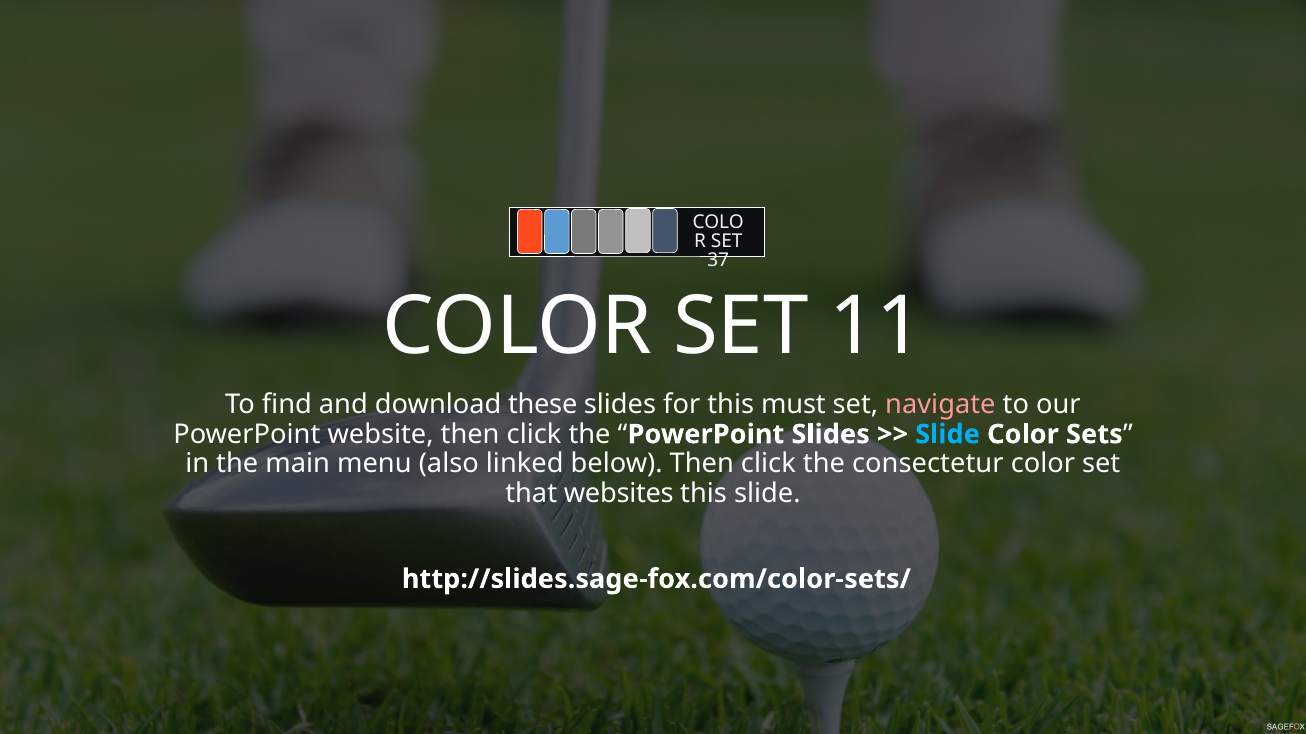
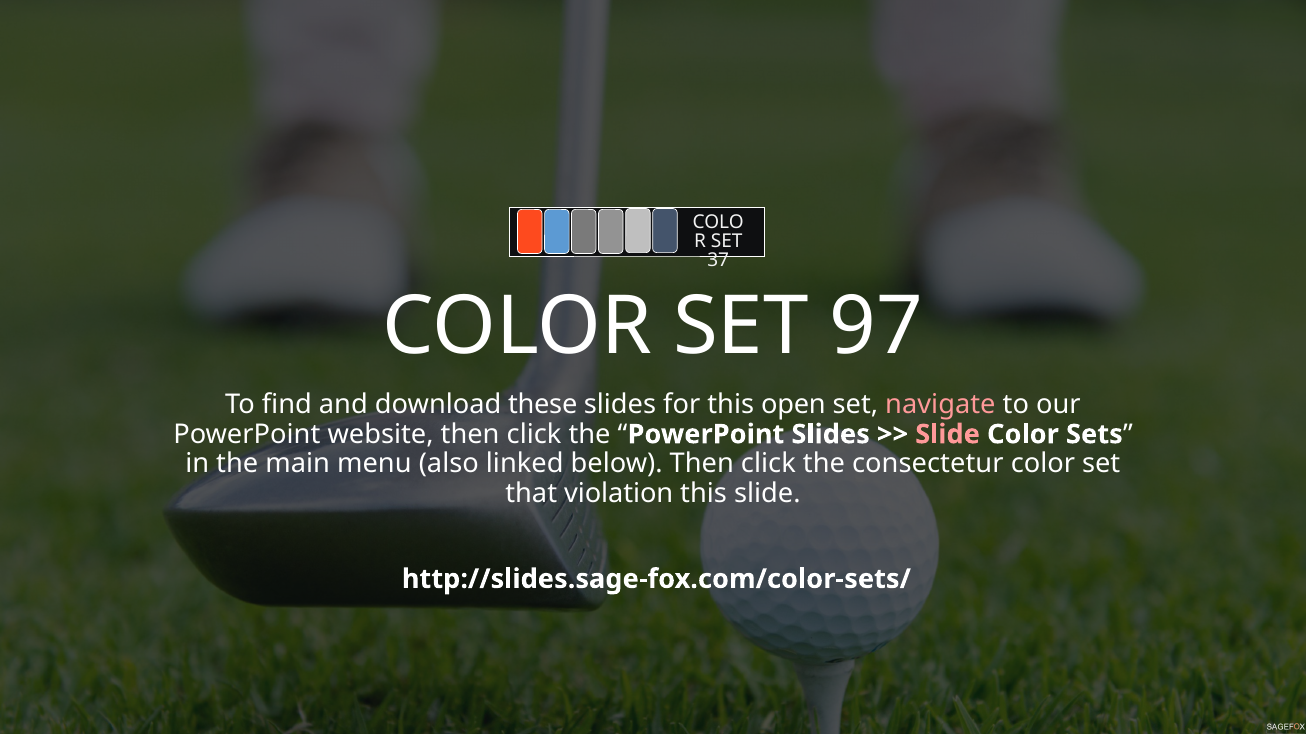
11: 11 -> 97 (877, 326)
must: must -> open (793, 405)
Slide colour: light blue -> pink (948, 435)
websites: websites -> violation (619, 493)
